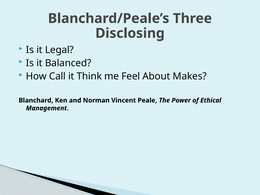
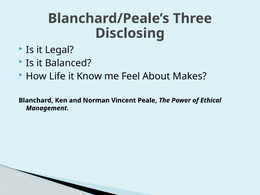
Call: Call -> Life (57, 76)
Think: Think -> Know (89, 76)
